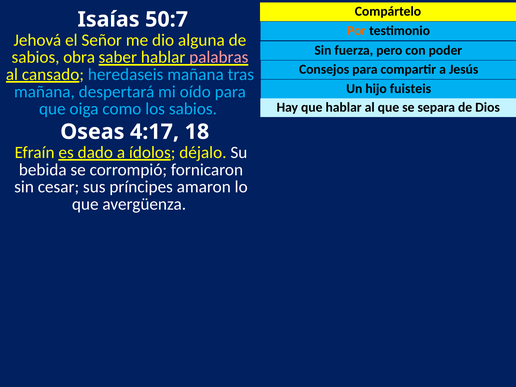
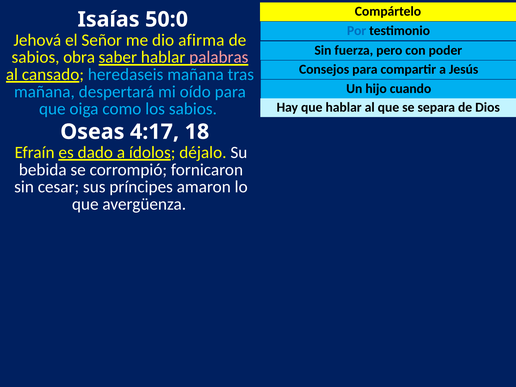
50:7: 50:7 -> 50:0 (167, 19)
Por colour: orange -> blue (357, 31)
alguna: alguna -> afirma (201, 40)
fuisteis: fuisteis -> cuando (411, 89)
